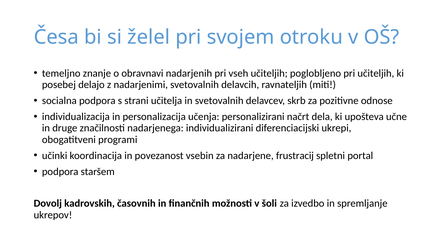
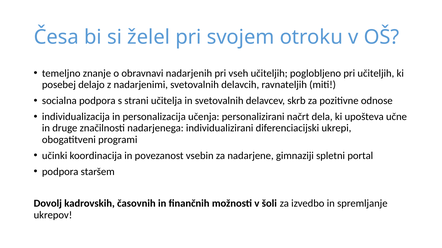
frustracij: frustracij -> gimnaziji (295, 156)
